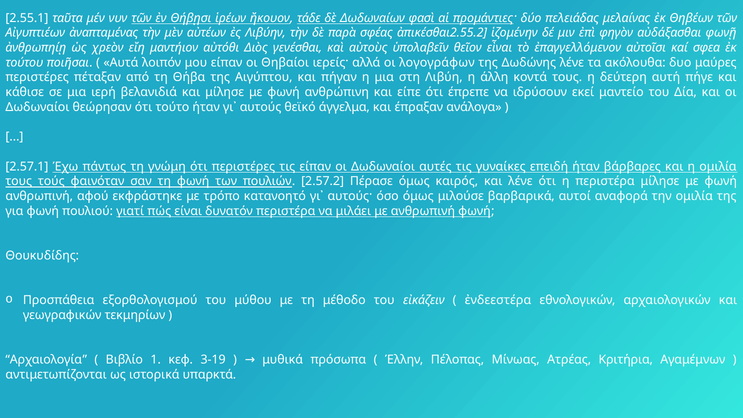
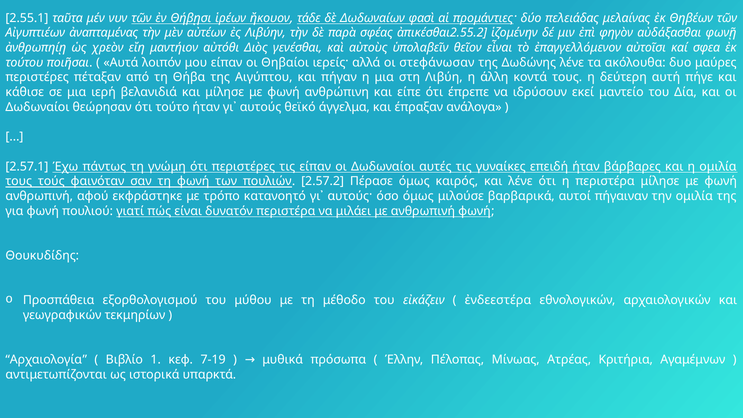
λογογράφων: λογογράφων -> στεφάνωσαν (437, 63)
αναφορά: αναφορά -> πήγαιναν (621, 196)
3-19: 3-19 -> 7-19 (213, 360)
